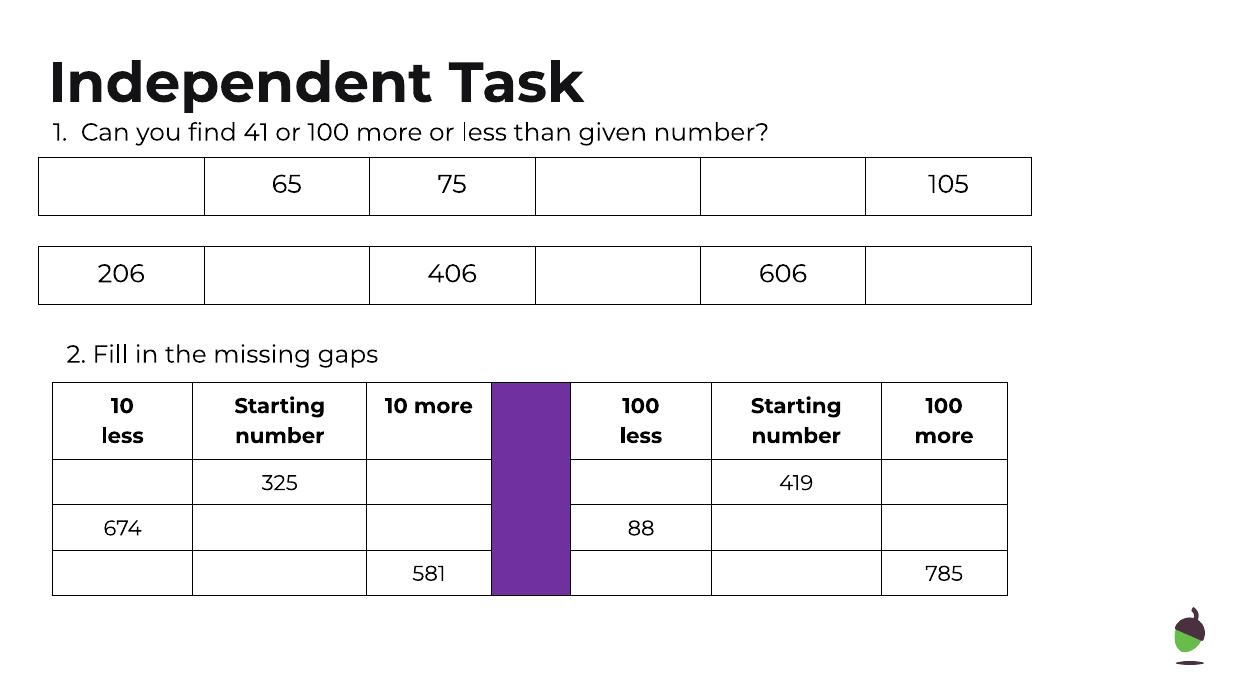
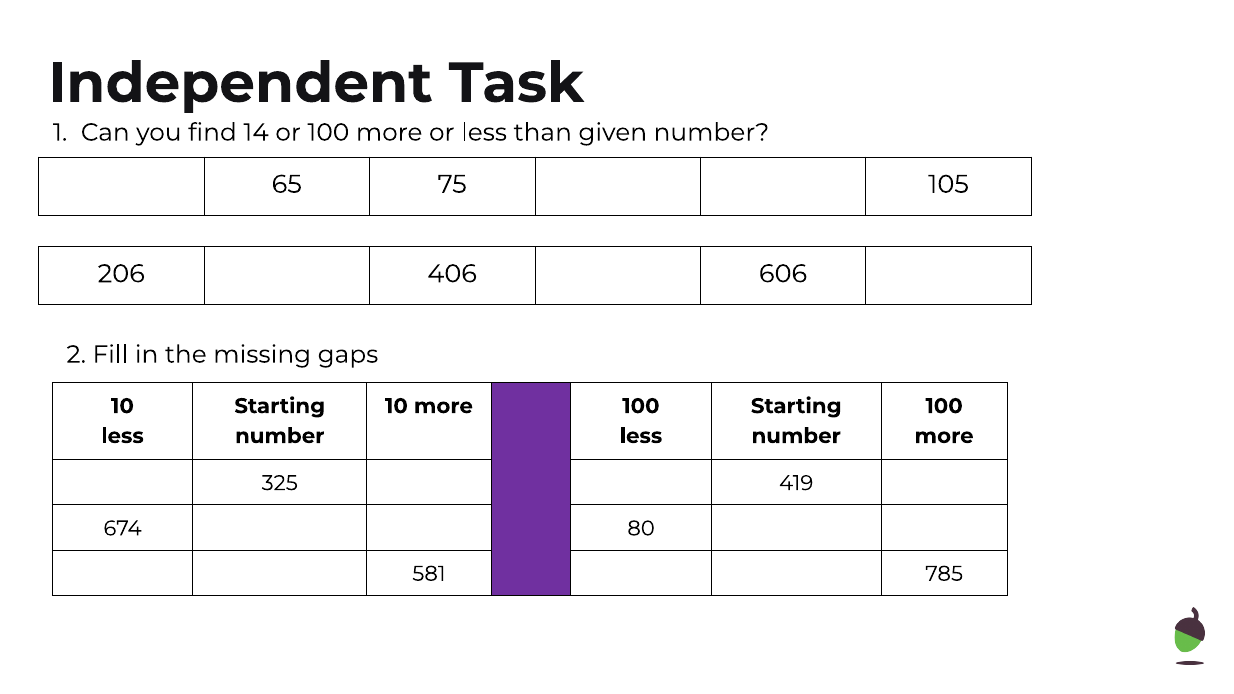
41: 41 -> 14 (256, 132)
88: 88 -> 80 (641, 529)
